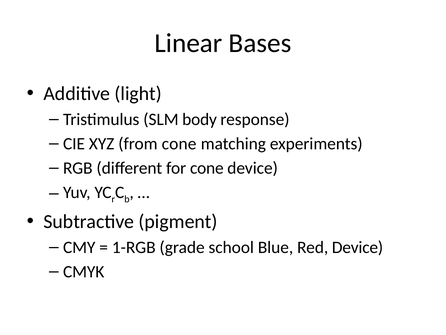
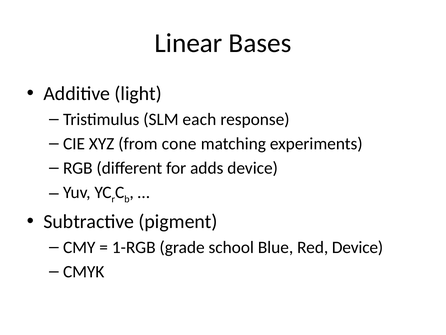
body: body -> each (199, 119)
for cone: cone -> adds (207, 168)
